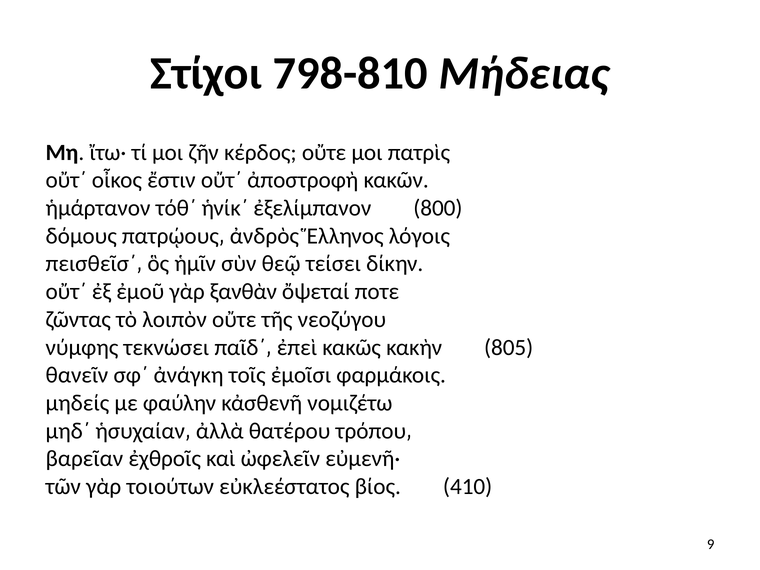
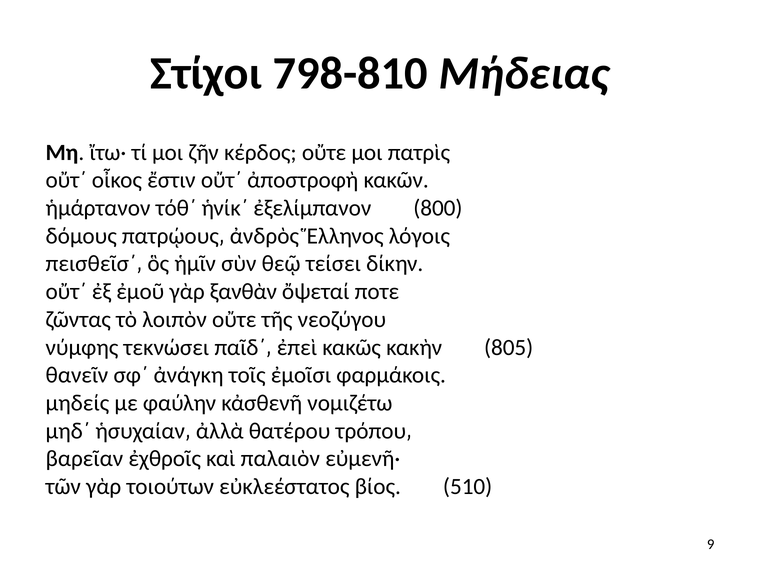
ὠφελεῖν: ὠφελεῖν -> παλαιὸν (280, 459)
410: 410 -> 510 (468, 487)
